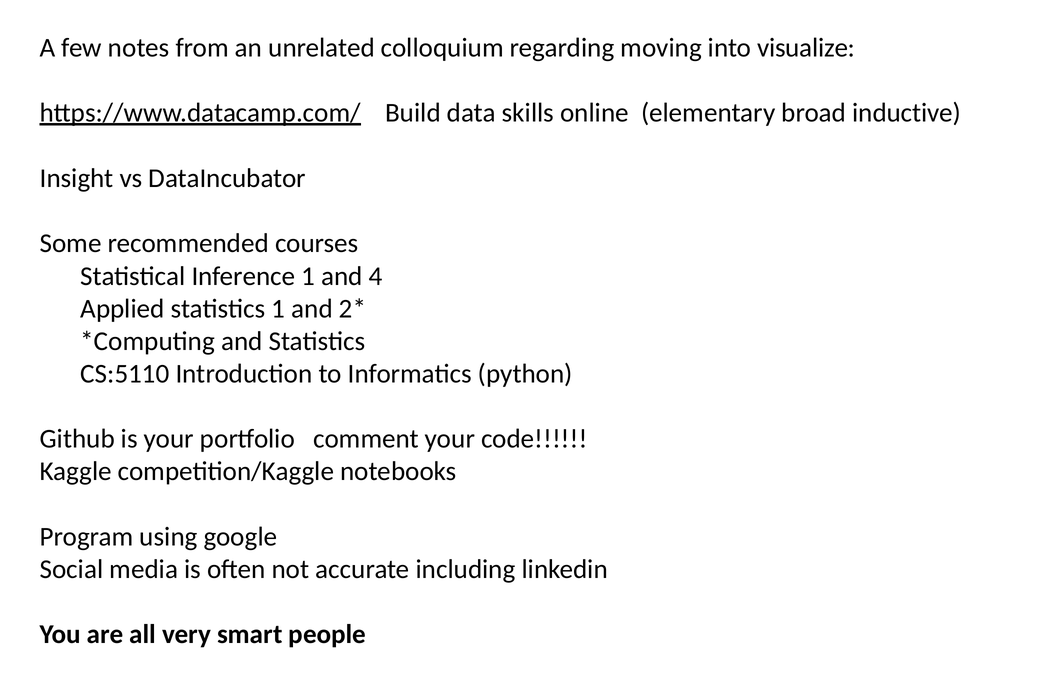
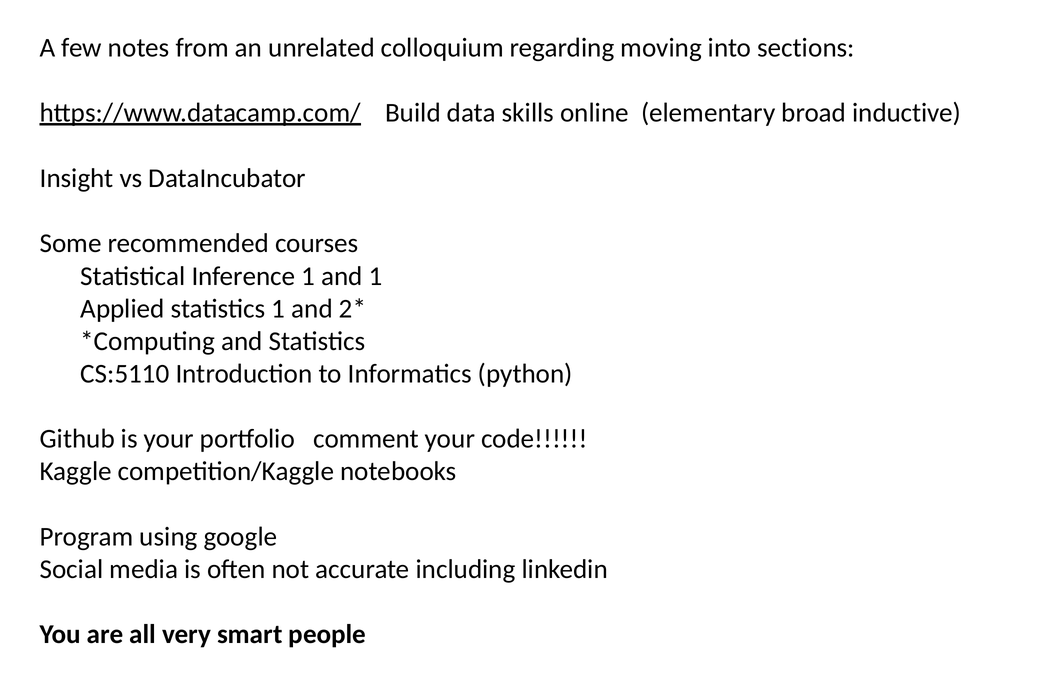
visualize: visualize -> sections (806, 48)
and 4: 4 -> 1 (376, 276)
